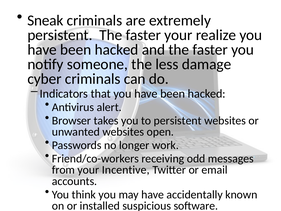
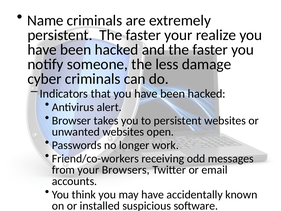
Sneak: Sneak -> Name (45, 20)
Incentive: Incentive -> Browsers (126, 170)
